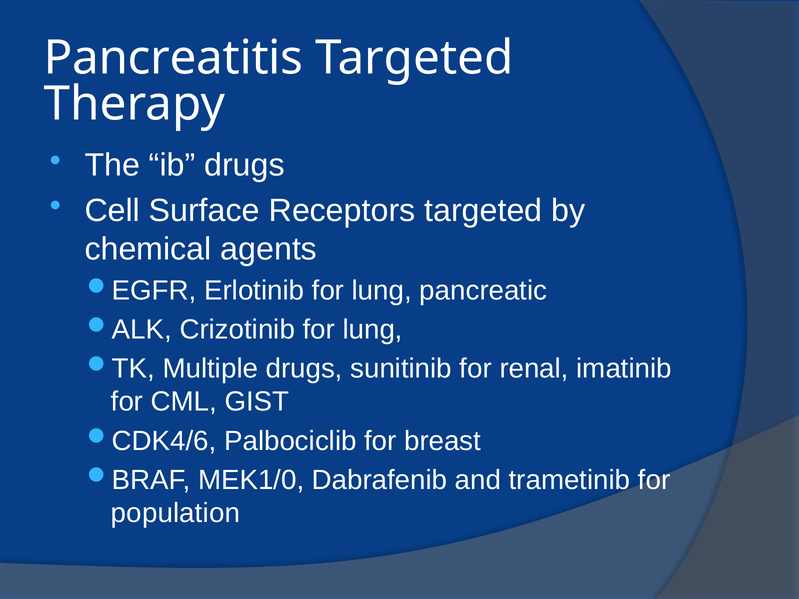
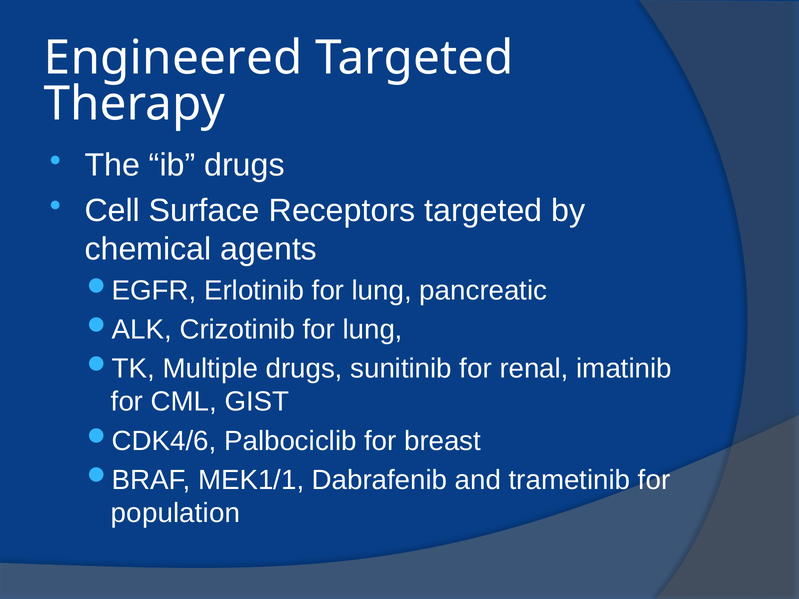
Pancreatitis: Pancreatitis -> Engineered (173, 58)
MEK1/0: MEK1/0 -> MEK1/1 (251, 480)
